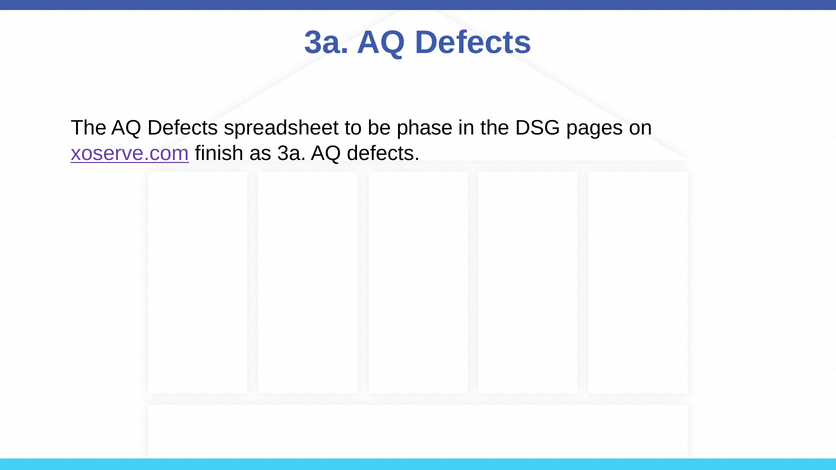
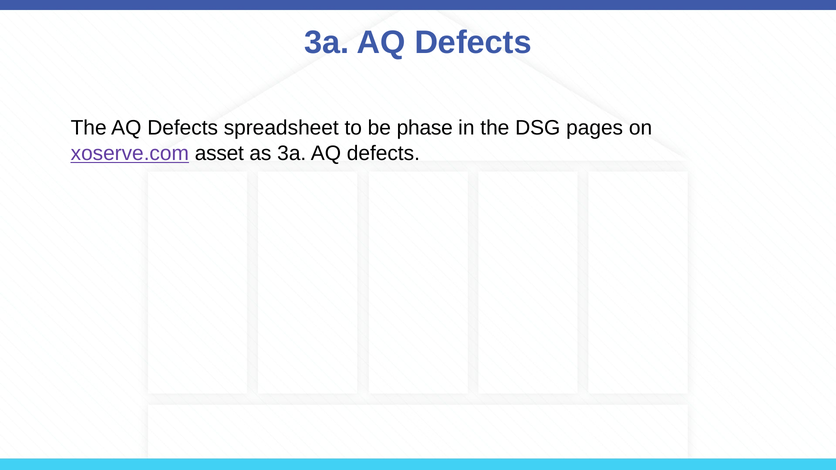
finish: finish -> asset (219, 153)
